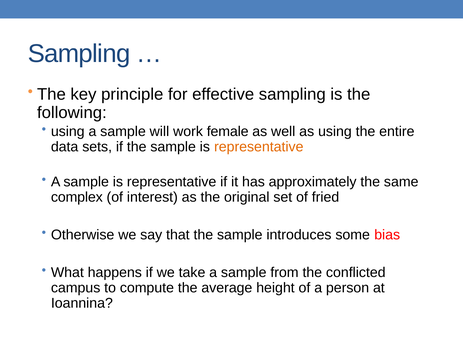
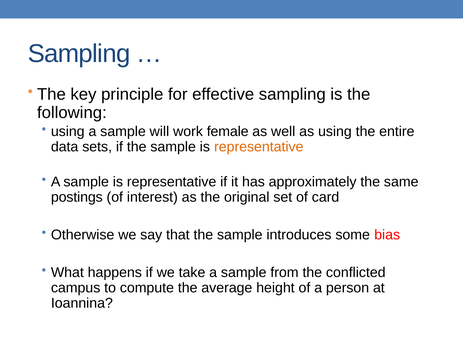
complex: complex -> postings (77, 197)
fried: fried -> card (326, 197)
